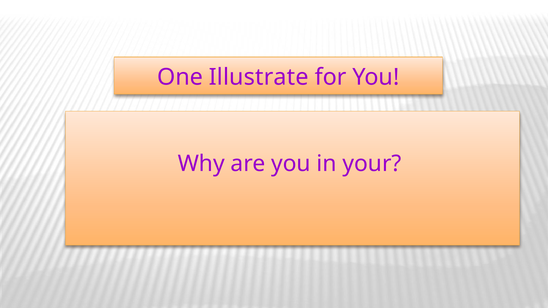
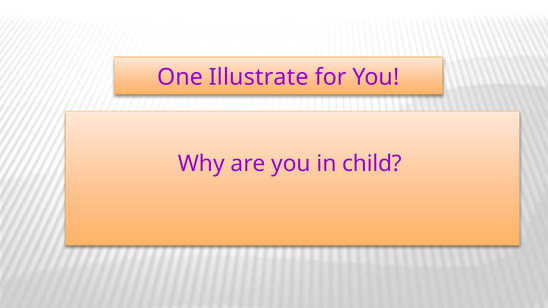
your: your -> child (372, 164)
